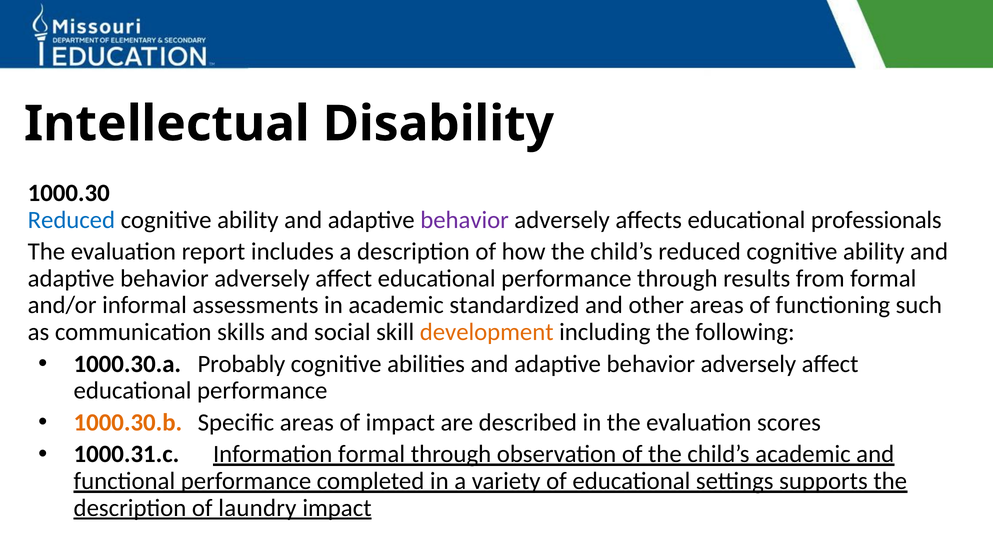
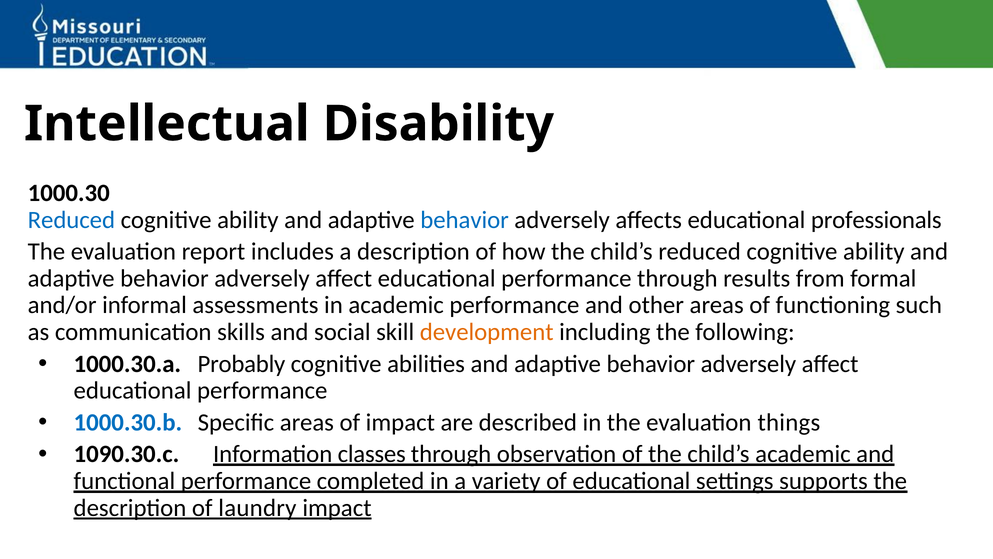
behavior colour: purple -> blue (465, 220)
academic standardized: standardized -> performance (514, 305)
1000.30.b colour: orange -> blue (128, 422)
scores: scores -> things (789, 422)
1000.31.c: 1000.31.c -> 1090.30.c (126, 454)
Information formal: formal -> classes (372, 454)
